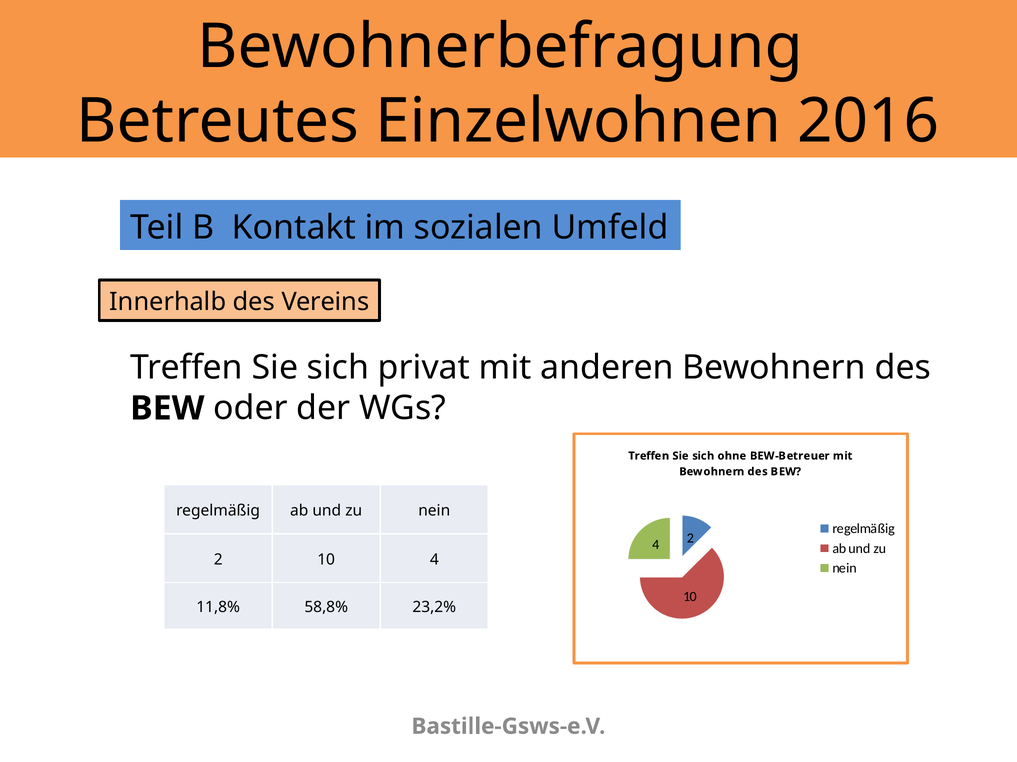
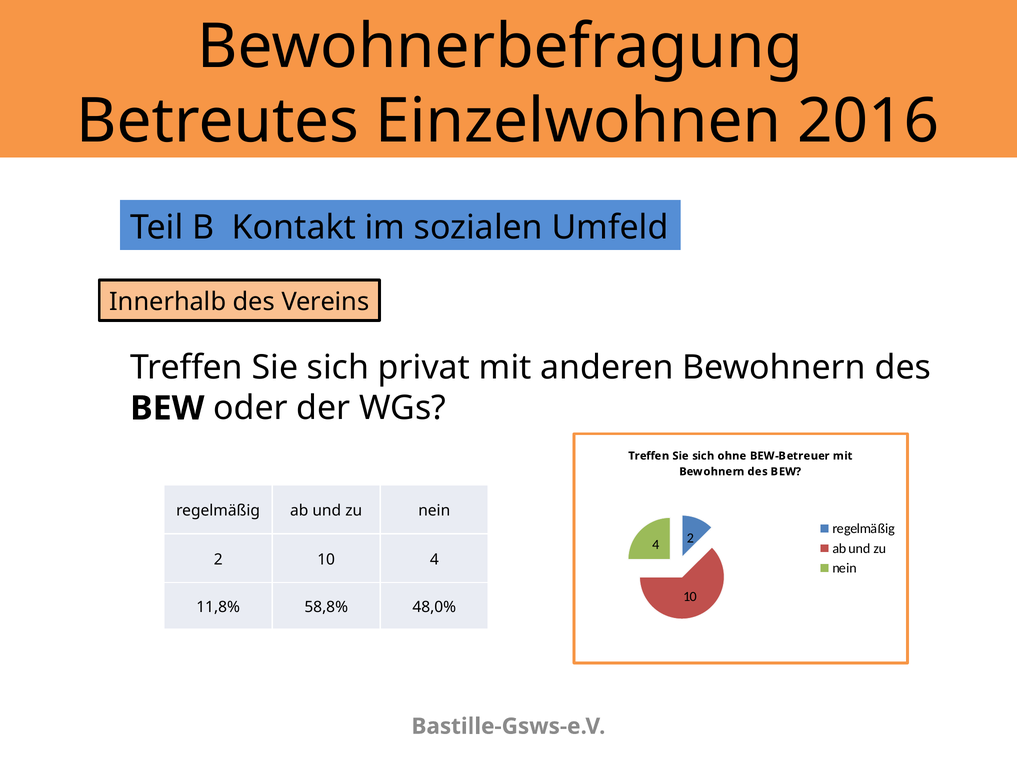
23,2%: 23,2% -> 48,0% (434, 608)
